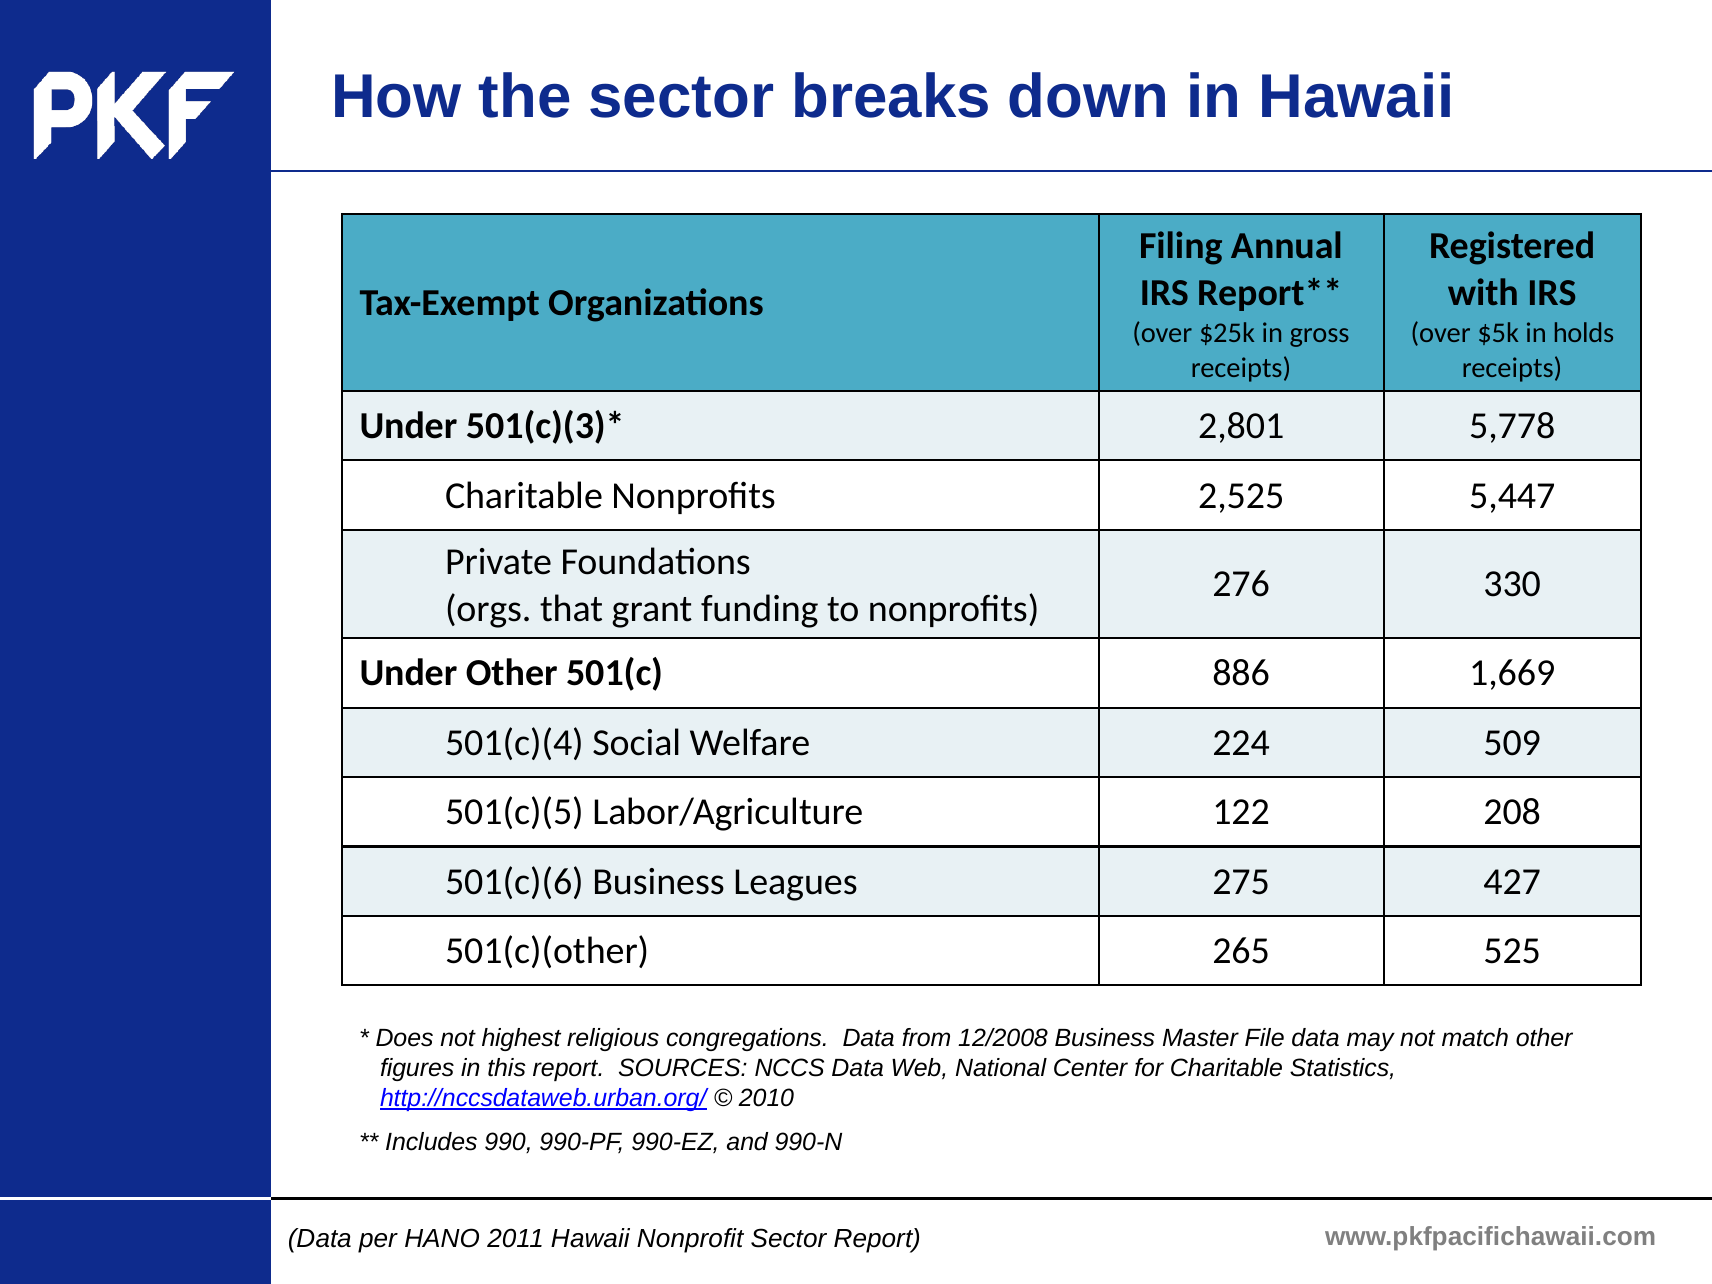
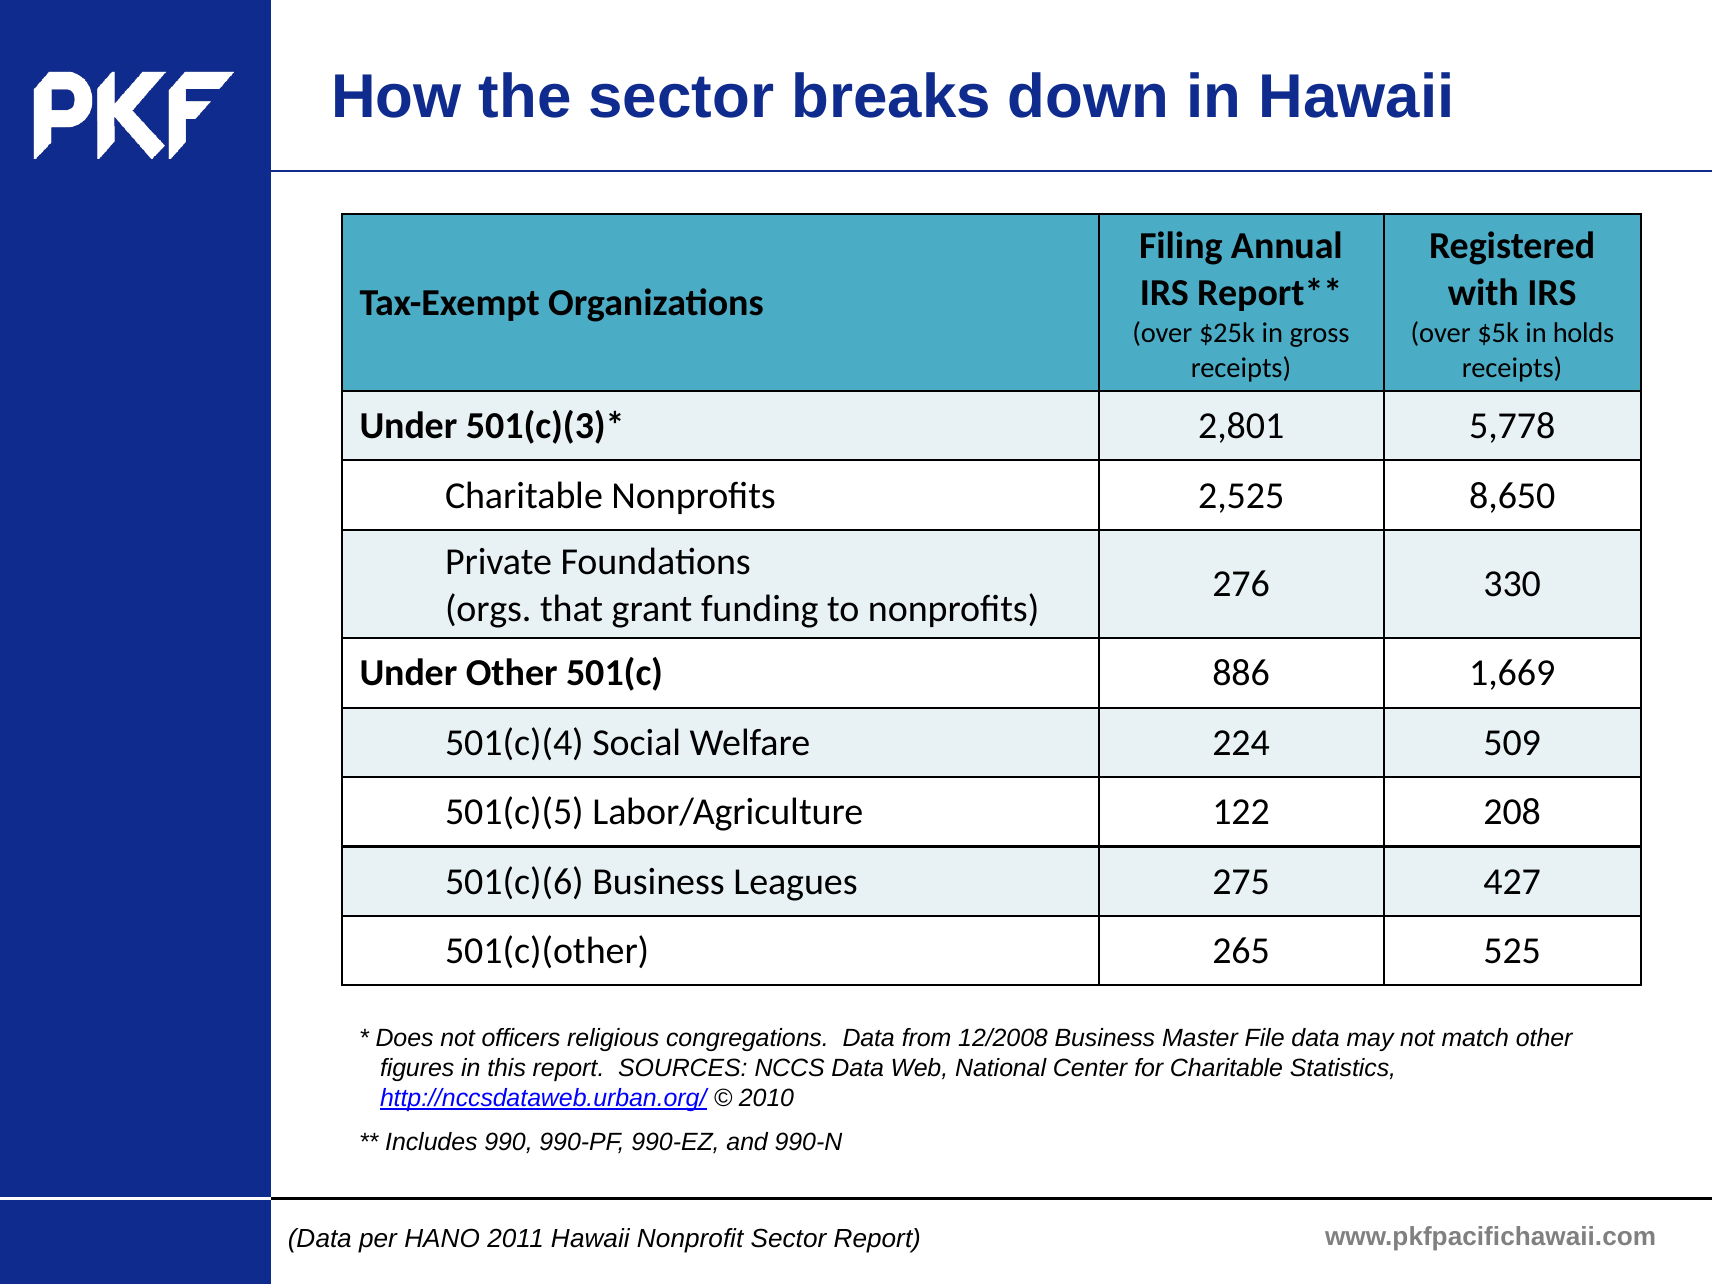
5,447: 5,447 -> 8,650 (1512, 496)
highest: highest -> officers (521, 1038)
